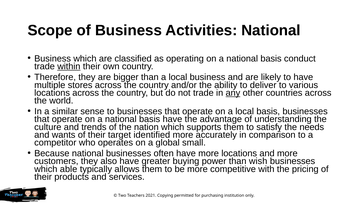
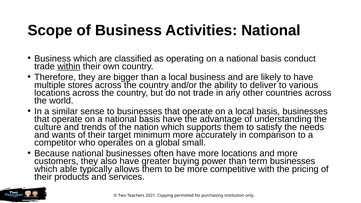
any underline: present -> none (233, 93)
identified: identified -> minimum (152, 135)
wish: wish -> term (258, 161)
